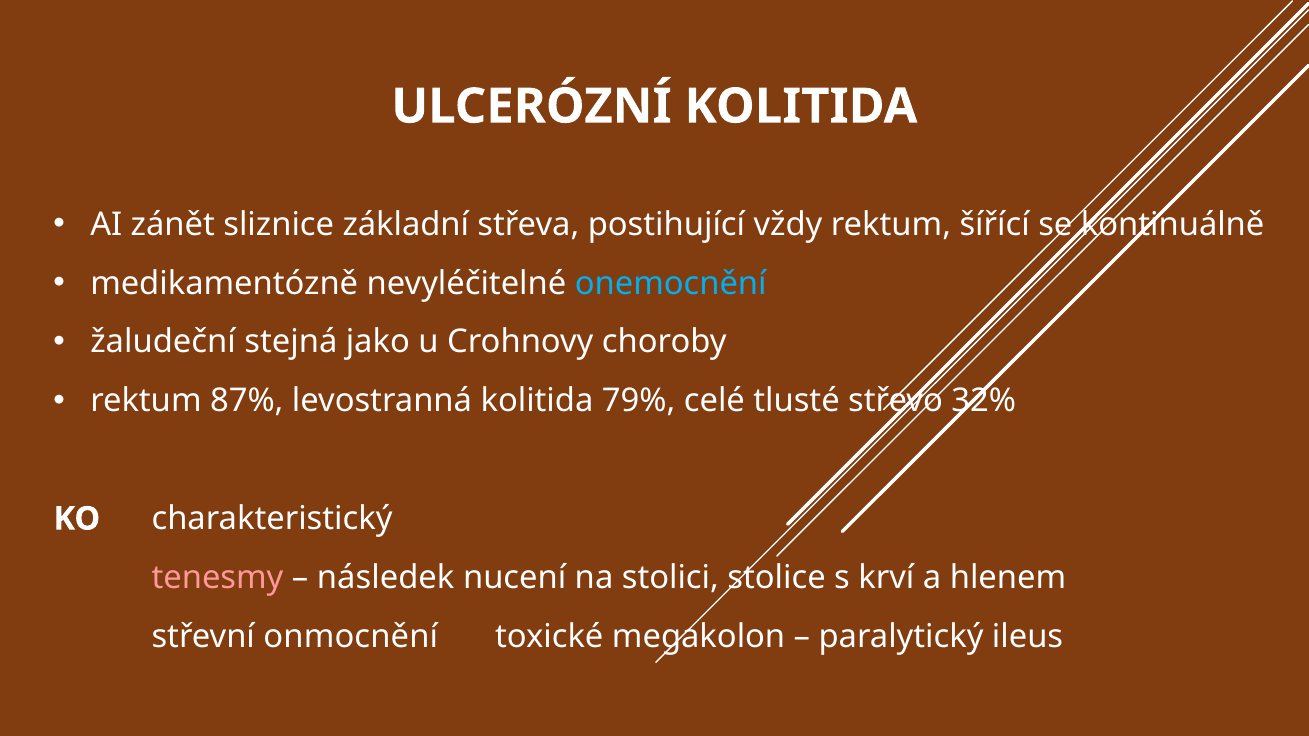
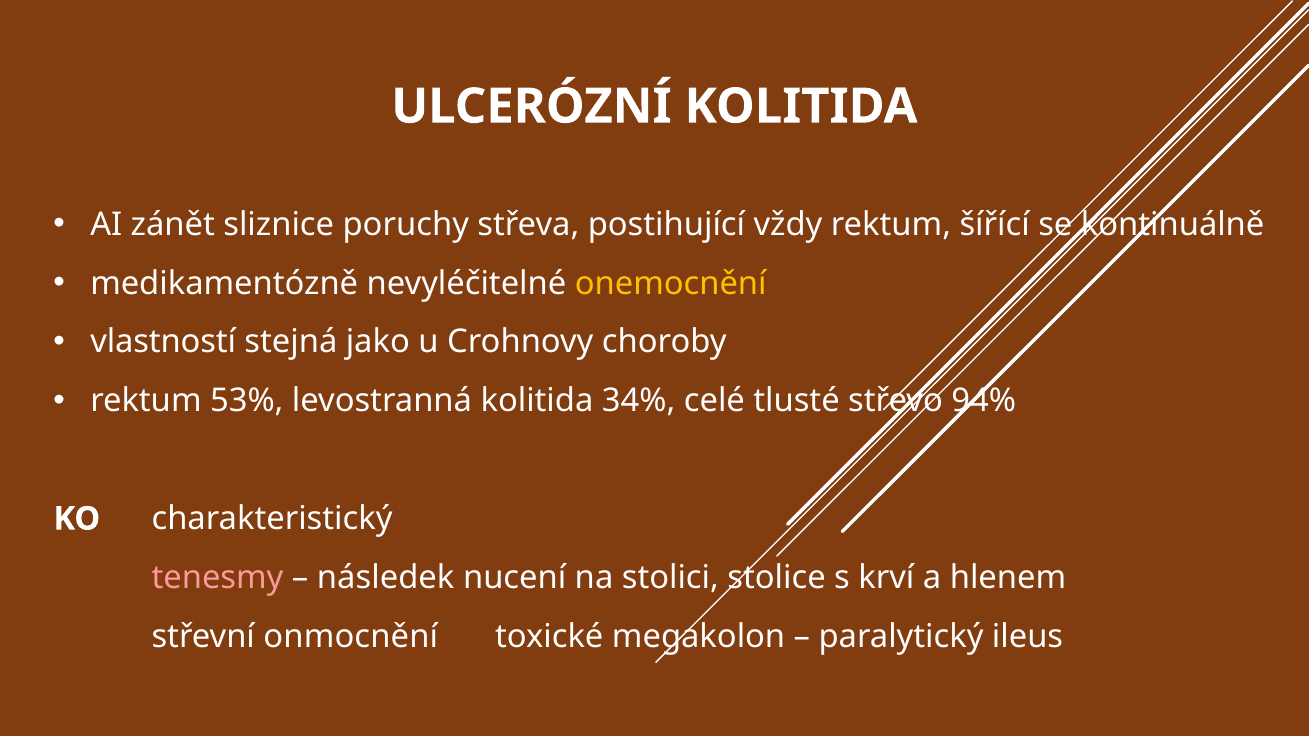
základní: základní -> poruchy (406, 225)
onemocnění colour: light blue -> yellow (671, 283)
žaludeční: žaludeční -> vlastností (163, 342)
87%: 87% -> 53% (247, 401)
79%: 79% -> 34% (639, 401)
32%: 32% -> 94% (984, 401)
